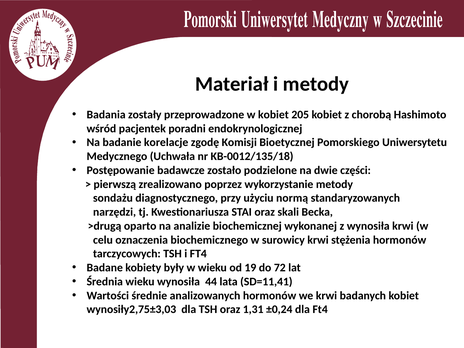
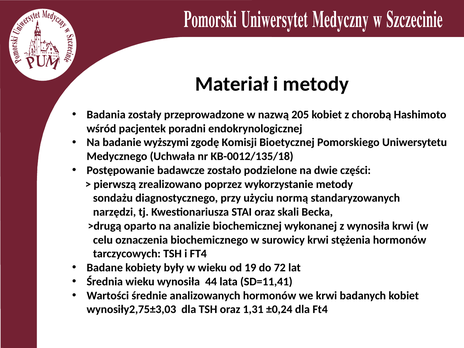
w kobiet: kobiet -> nazwą (273, 115)
korelacje: korelacje -> wyższymi (166, 142)
